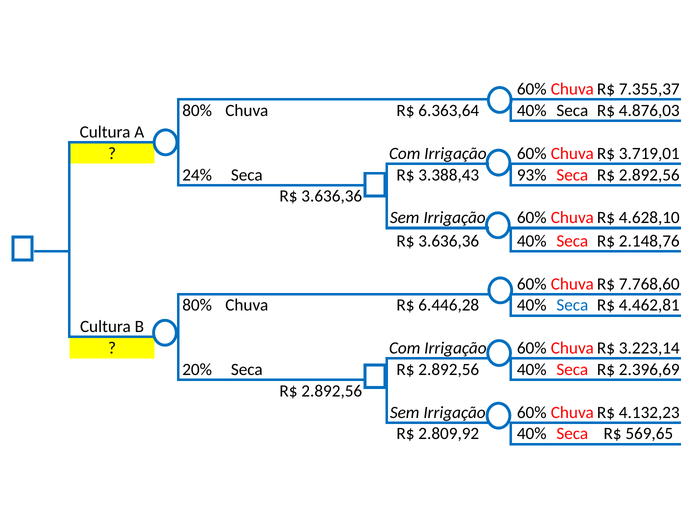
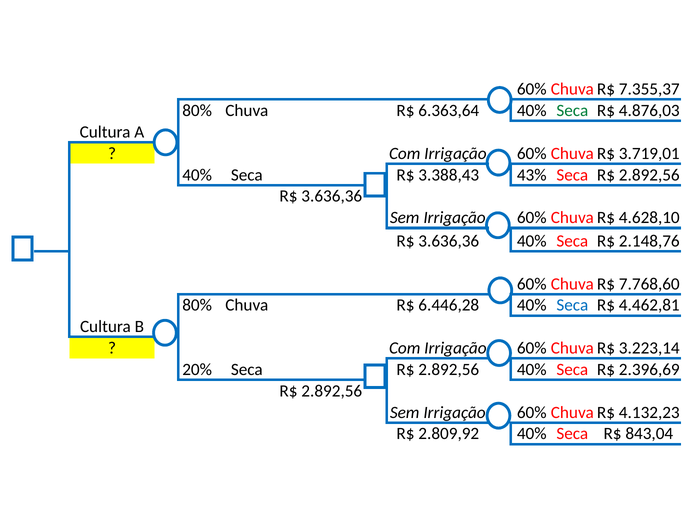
Seca colour: black -> green (572, 111)
24%: 24% -> 40% (197, 175)
93%: 93% -> 43% (532, 175)
569,65: 569,65 -> 843,04 (649, 434)
